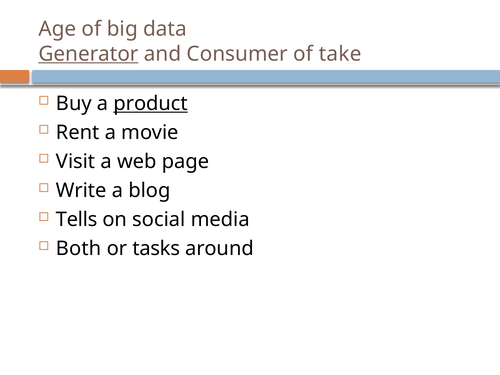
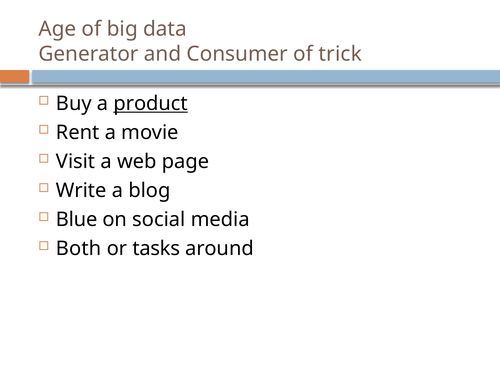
Generator underline: present -> none (88, 54)
take: take -> trick (340, 54)
Tells: Tells -> Blue (77, 220)
